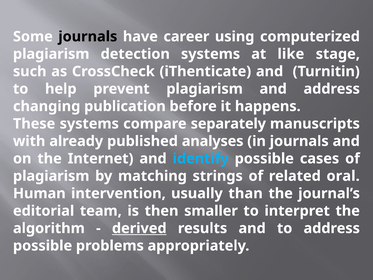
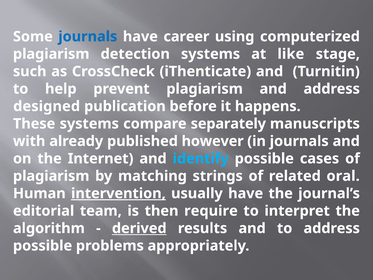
journals colour: black -> blue (88, 37)
changing: changing -> designed (47, 106)
analyses: analyses -> however (213, 141)
intervention underline: none -> present (118, 193)
usually than: than -> have (246, 193)
smaller: smaller -> require (211, 211)
